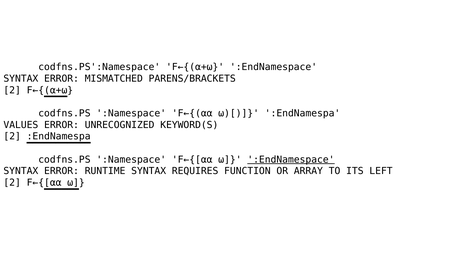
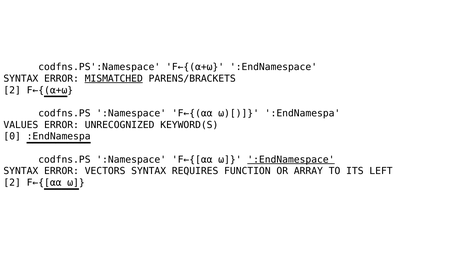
MISMATCHED underline: none -> present (114, 79)
2: 2 -> 0 (12, 136)
RUNTIME: RUNTIME -> VECTORS (105, 171)
